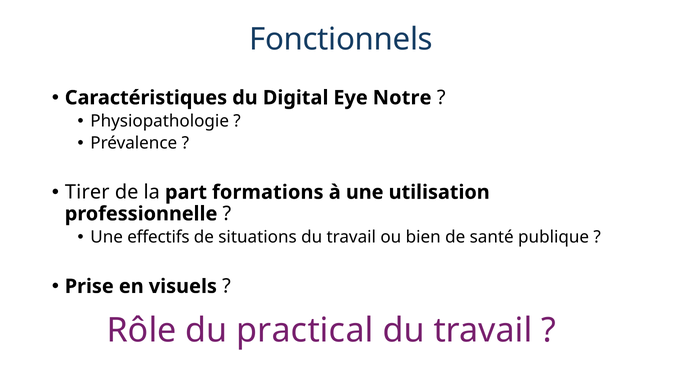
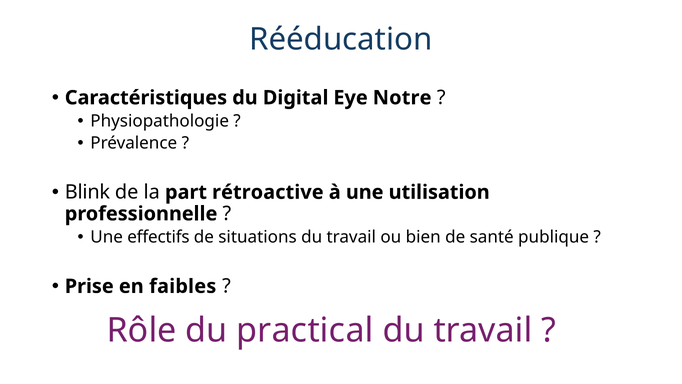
Fonctionnels: Fonctionnels -> Rééducation (341, 39)
Tirer: Tirer -> Blink (87, 192)
formations: formations -> rétroactive (268, 192)
visuels: visuels -> faibles (183, 286)
